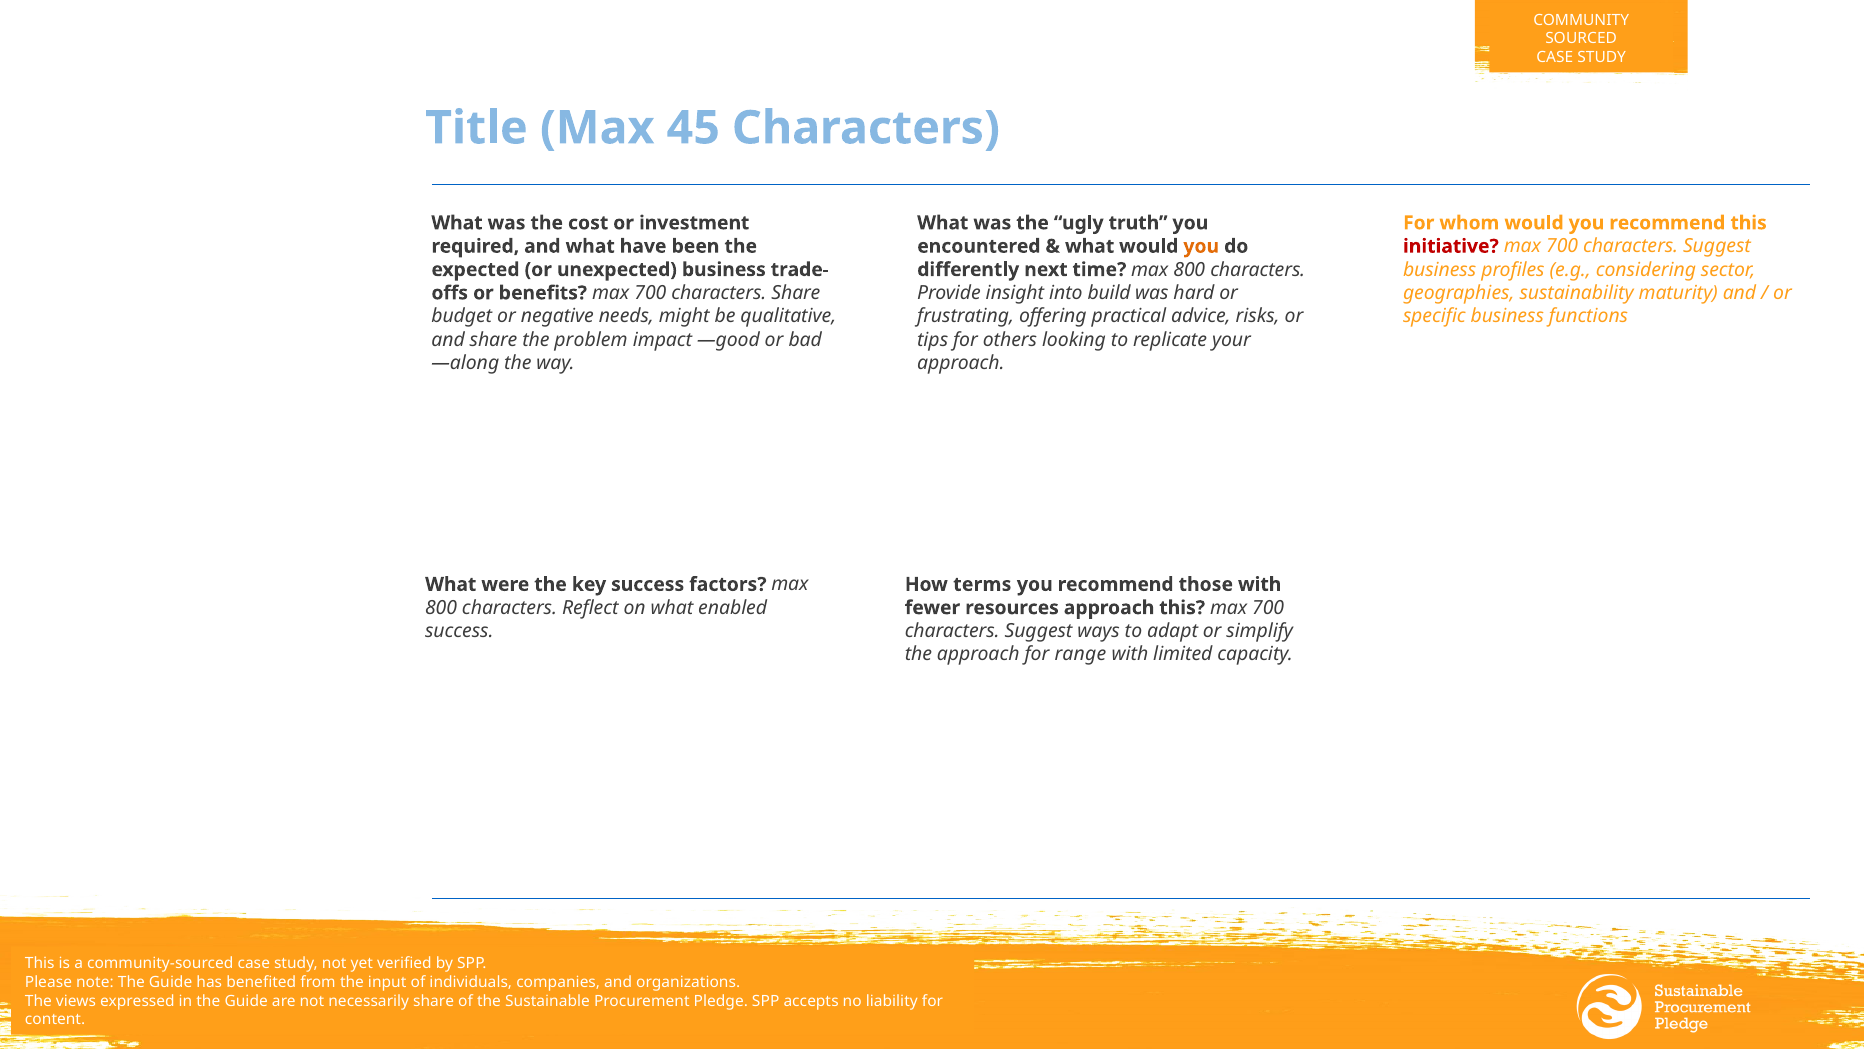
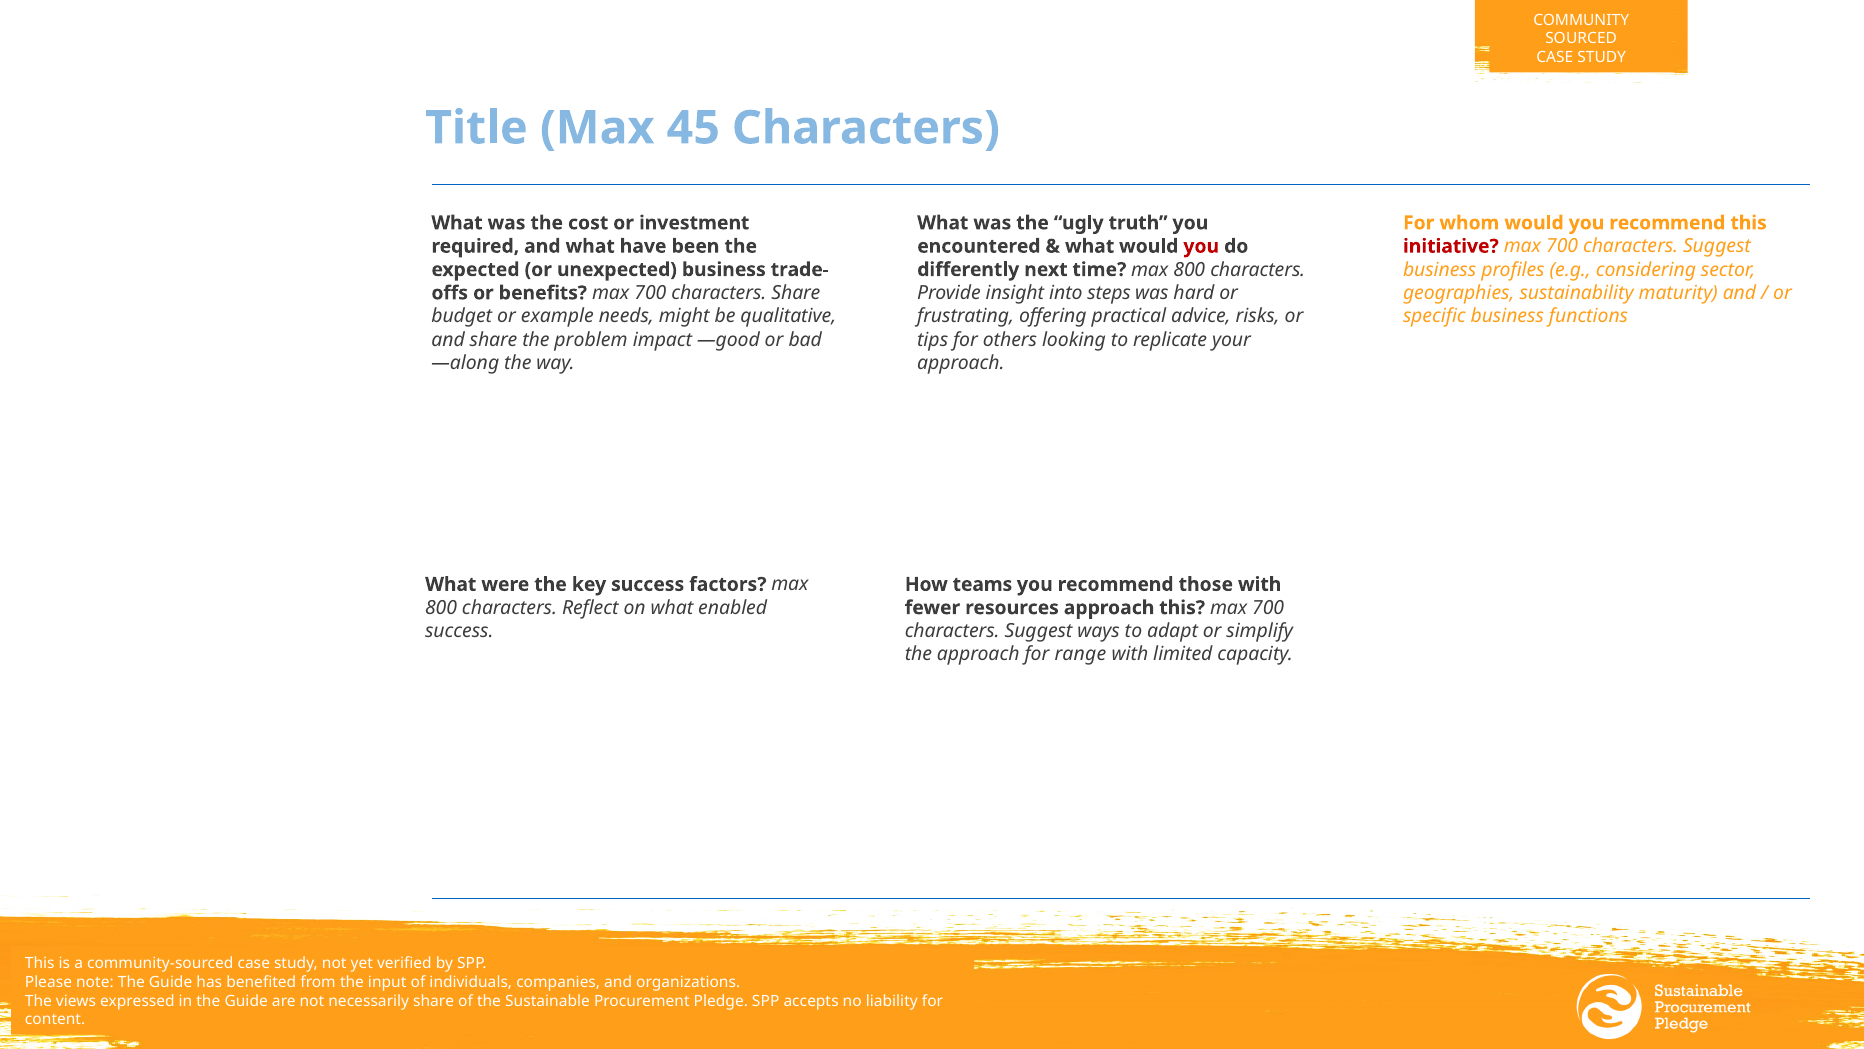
you colour: orange -> red (1201, 246)
build: build -> steps (1109, 293)
negative: negative -> example (557, 316)
terms: terms -> teams (982, 584)
